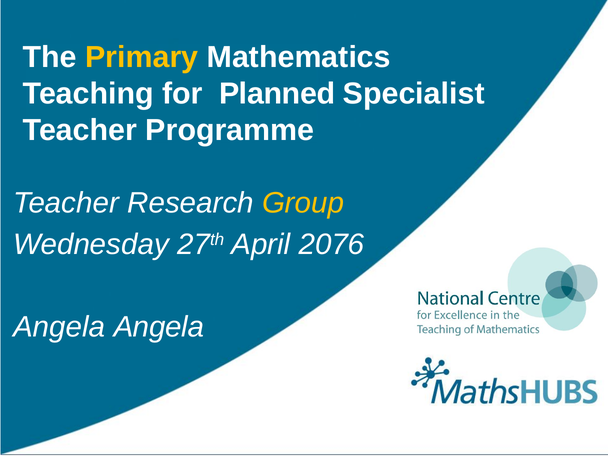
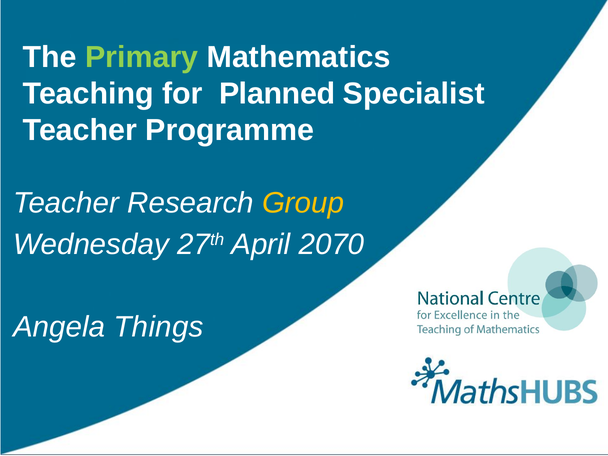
Primary colour: yellow -> light green (142, 57)
2076: 2076 -> 2070 (332, 244)
Angela Angela: Angela -> Things (159, 327)
